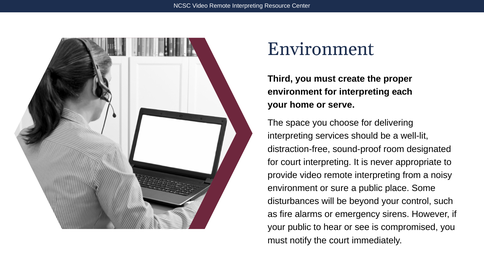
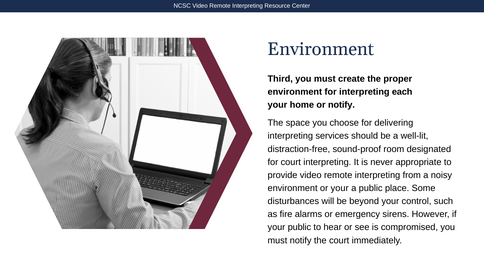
or serve: serve -> notify (341, 105)
or sure: sure -> your (340, 188)
